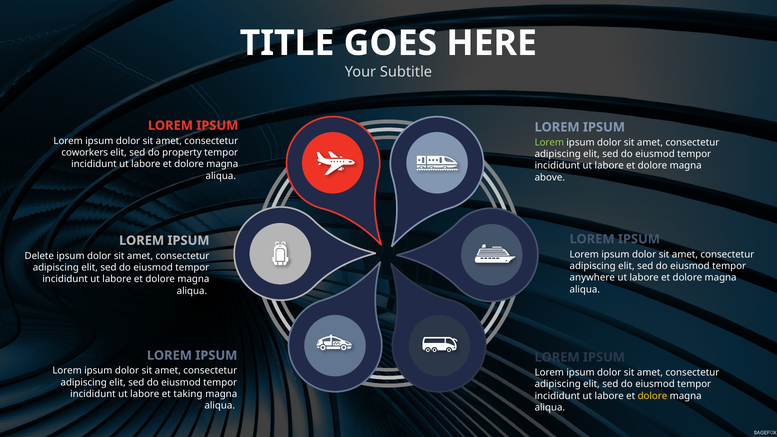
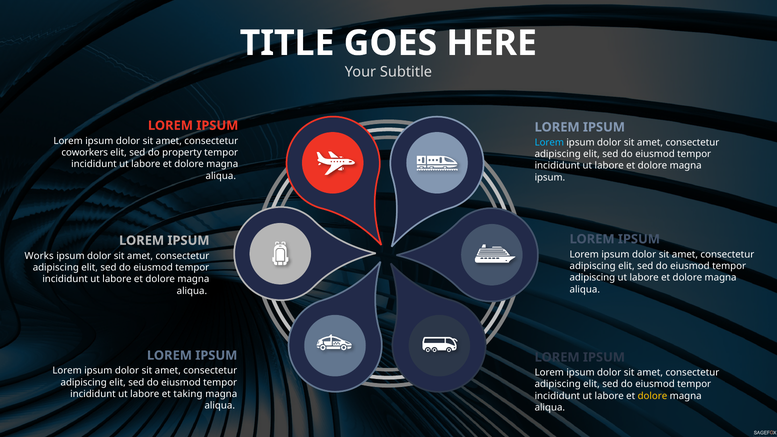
Lorem colour: light green -> light blue (549, 143)
above: above -> ipsum (550, 177)
Delete: Delete -> Works (39, 256)
anywhere: anywhere -> adipiscing (592, 278)
